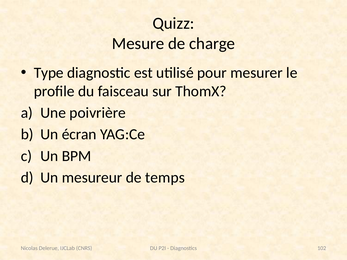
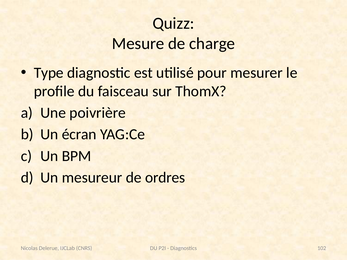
temps: temps -> ordres (165, 178)
